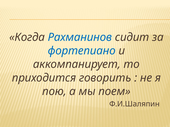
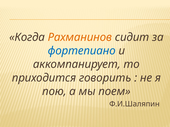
Рахманинов colour: blue -> orange (80, 37)
